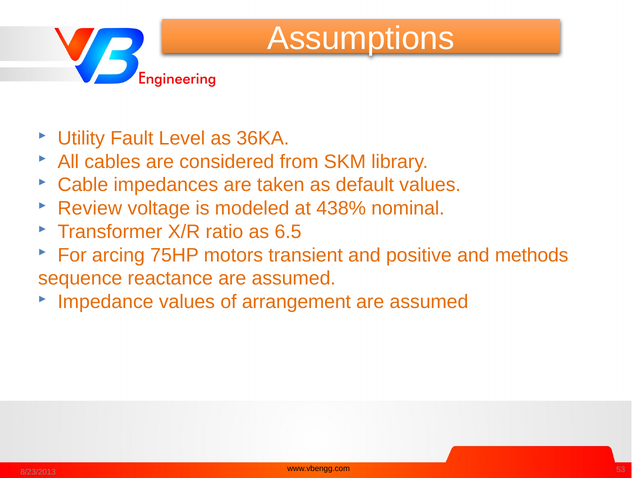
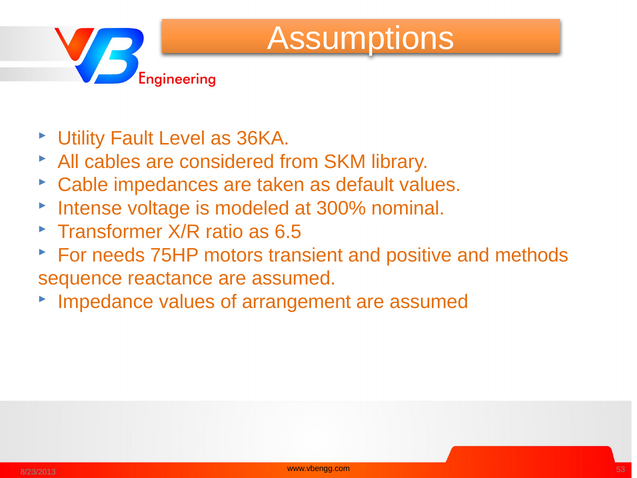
Review: Review -> Intense (90, 208)
438%: 438% -> 300% (341, 208)
arcing: arcing -> needs (118, 255)
